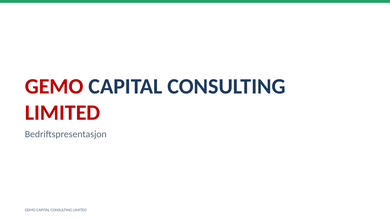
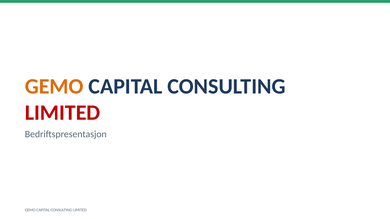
GEMO colour: red -> orange (54, 86)
